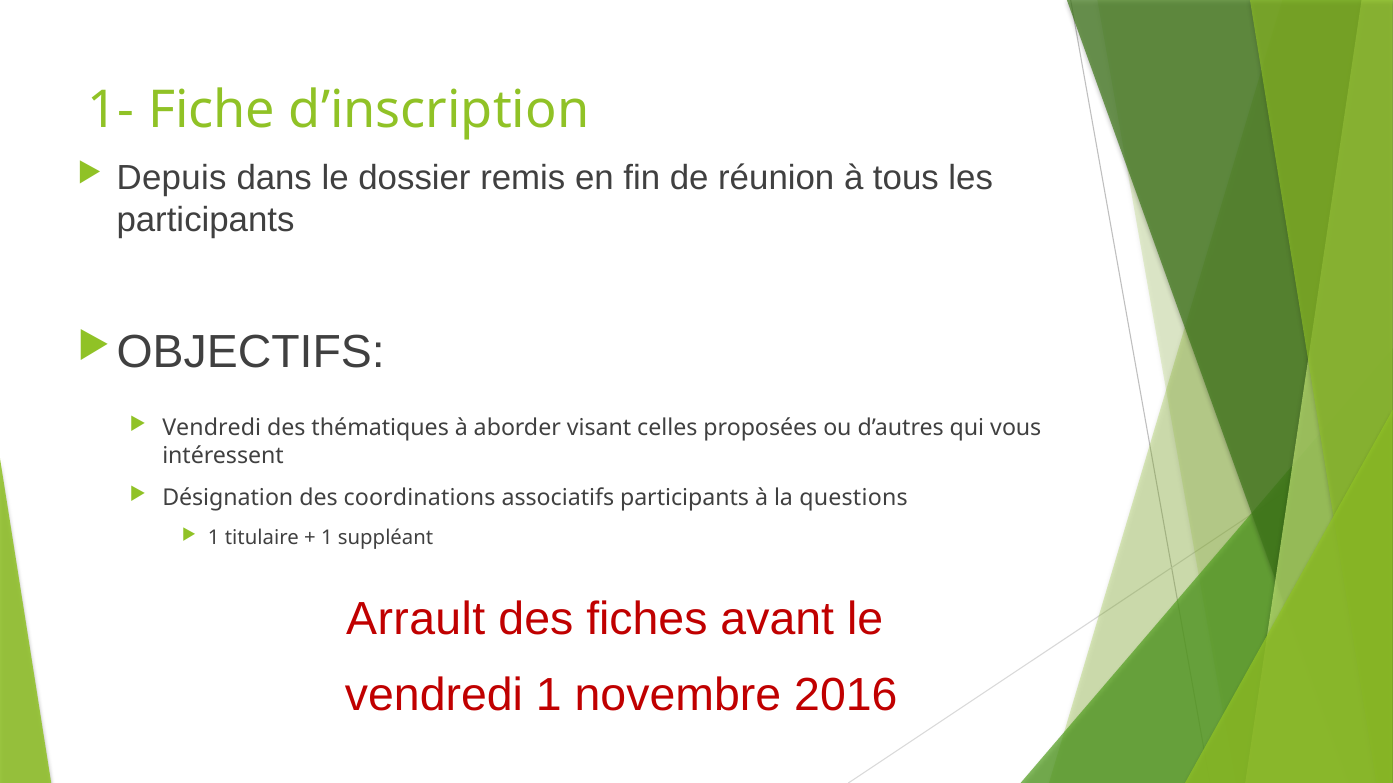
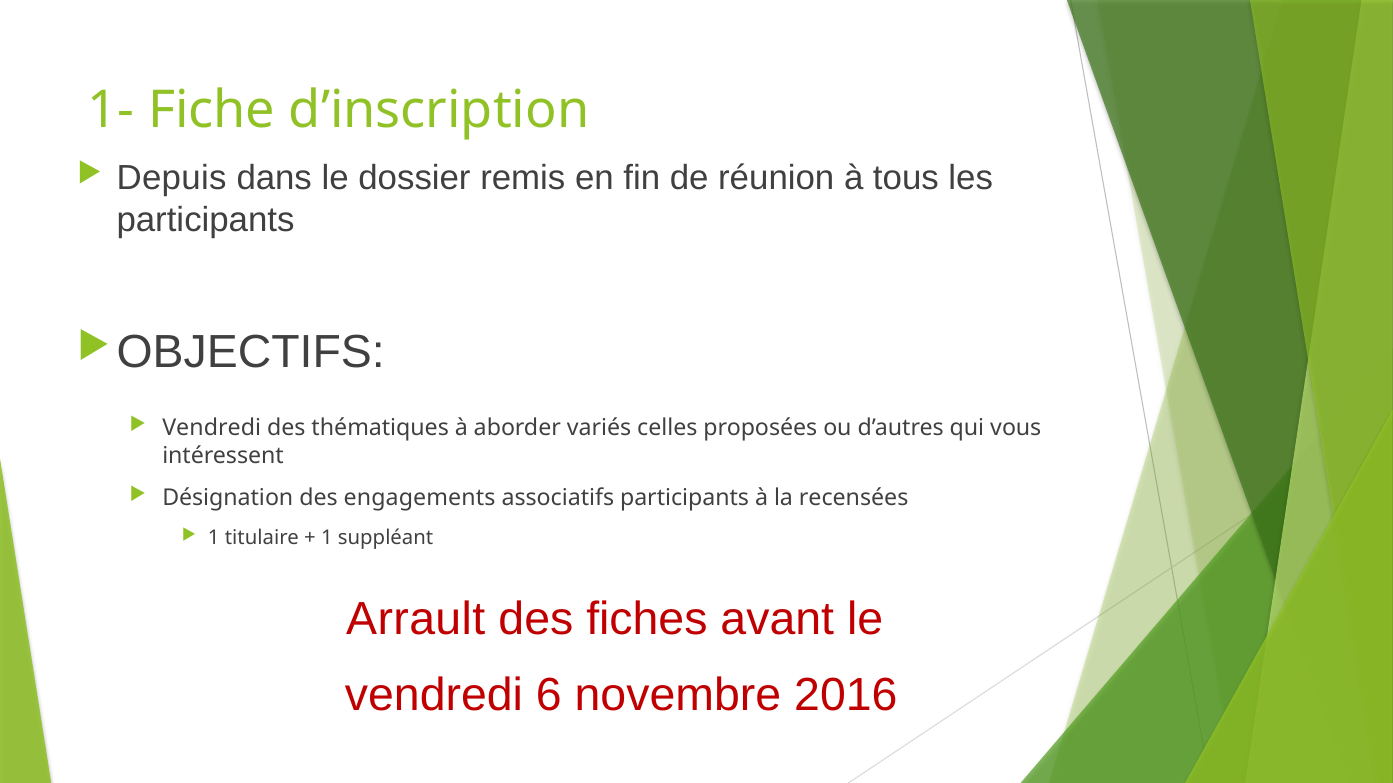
visant: visant -> variés (599, 428)
coordinations: coordinations -> engagements (420, 498)
questions: questions -> recensées (854, 498)
vendredi 1: 1 -> 6 (549, 696)
